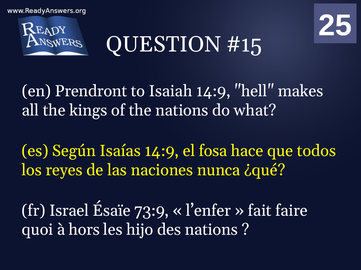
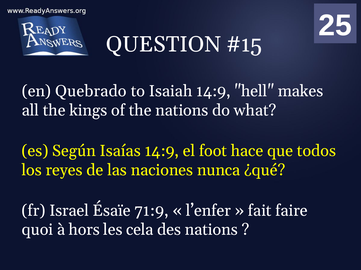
Prendront: Prendront -> Quebrado (91, 91)
fosa: fosa -> foot (213, 151)
73:9: 73:9 -> 71:9 (152, 211)
hijo: hijo -> cela (140, 230)
